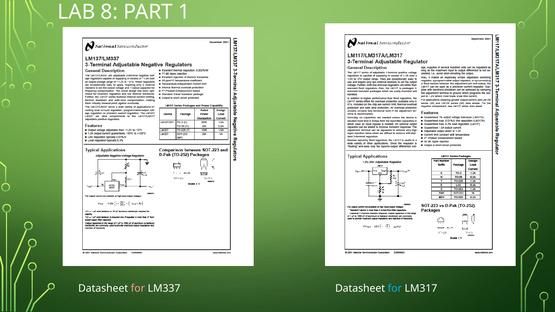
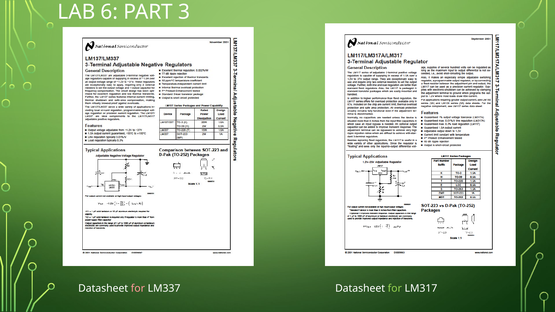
8: 8 -> 6 (109, 12)
1: 1 -> 3 (184, 12)
for colour: light blue -> light green (395, 288)
